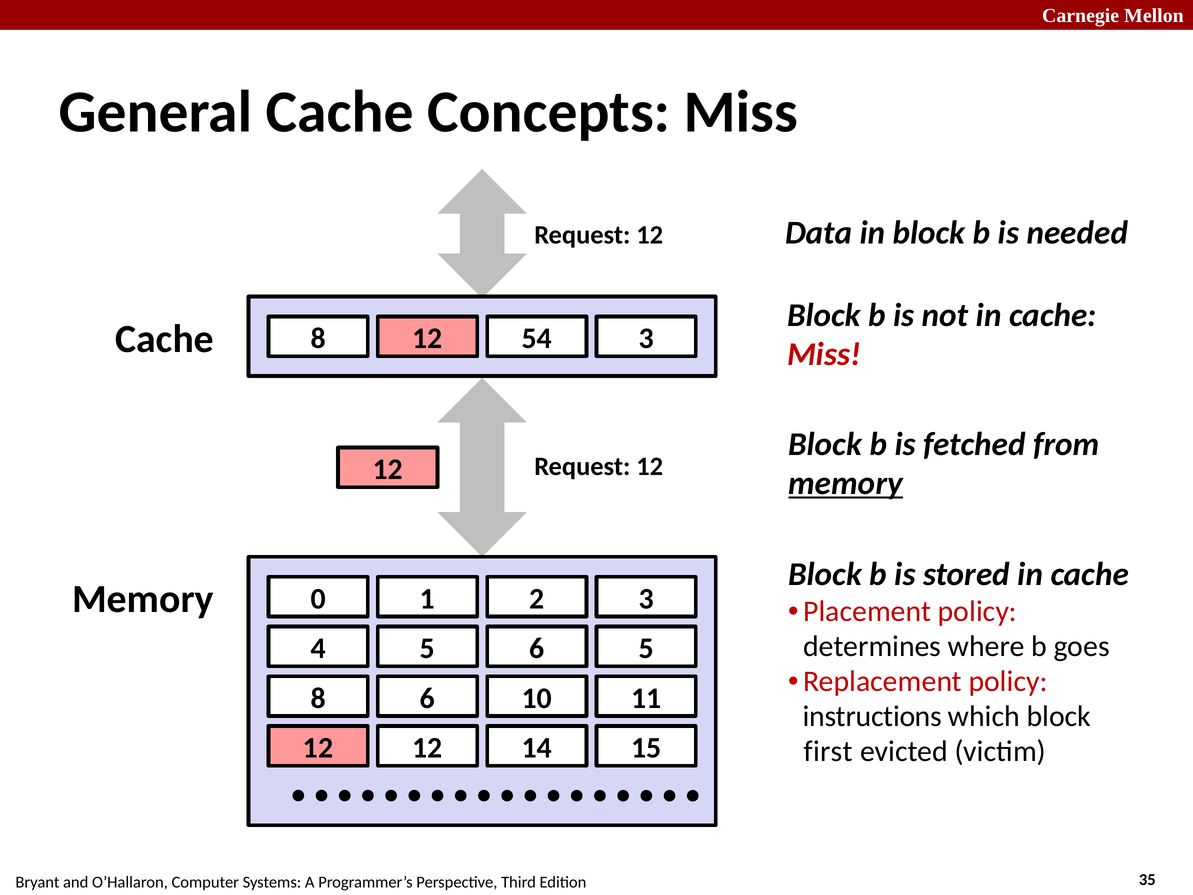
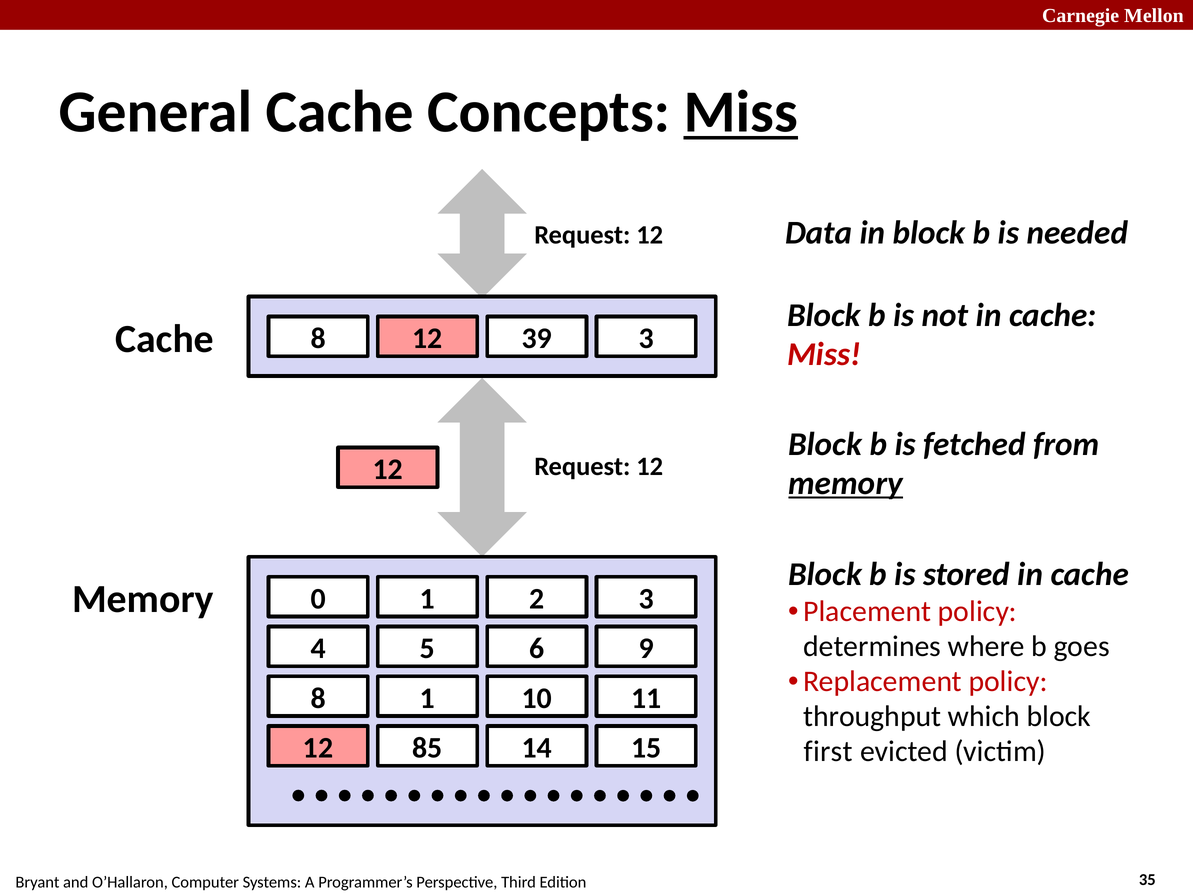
Miss underline: none -> present (741, 112)
54: 54 -> 39 (537, 338)
6 5: 5 -> 9 (646, 648)
8 6: 6 -> 1 (427, 698)
instructions: instructions -> throughput (872, 716)
12: 12 -> 85 (427, 748)
